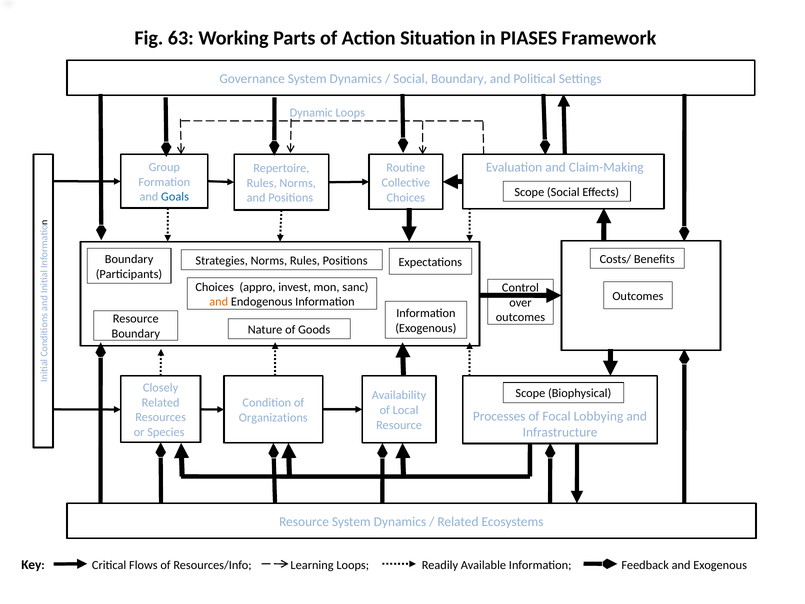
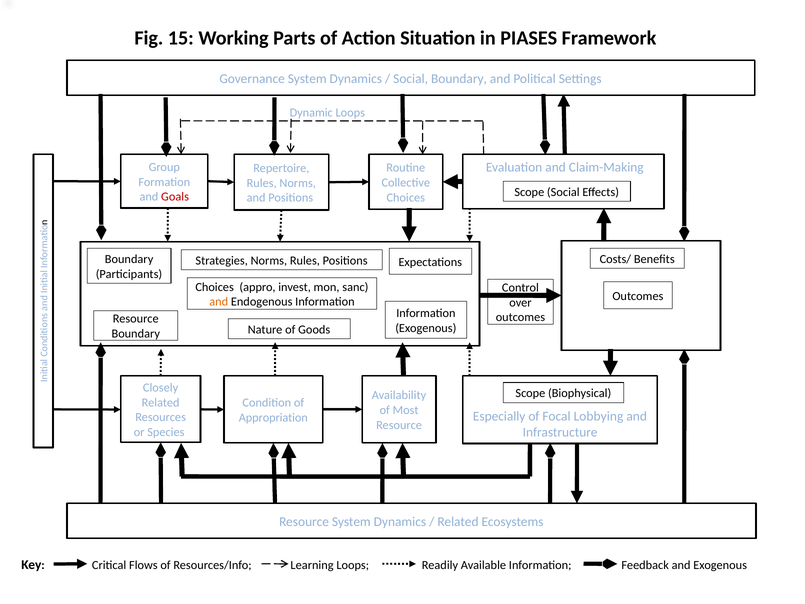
63: 63 -> 15 (181, 38)
Goals colour: blue -> red (175, 197)
Local: Local -> Most (406, 410)
Processes: Processes -> Especially (499, 416)
Organizations: Organizations -> Appropriation (273, 417)
